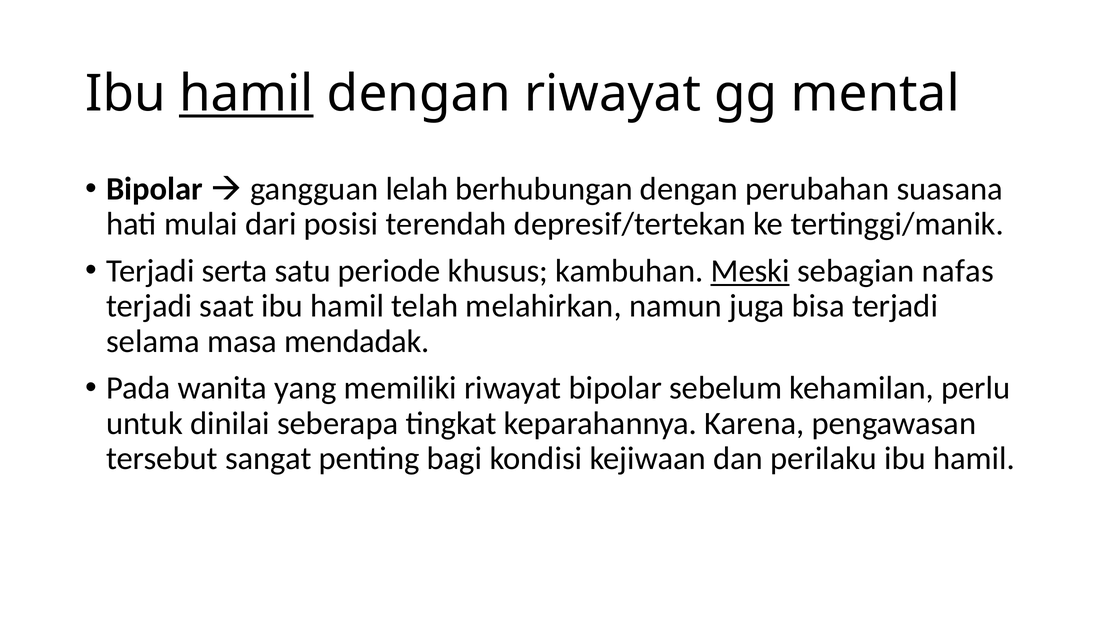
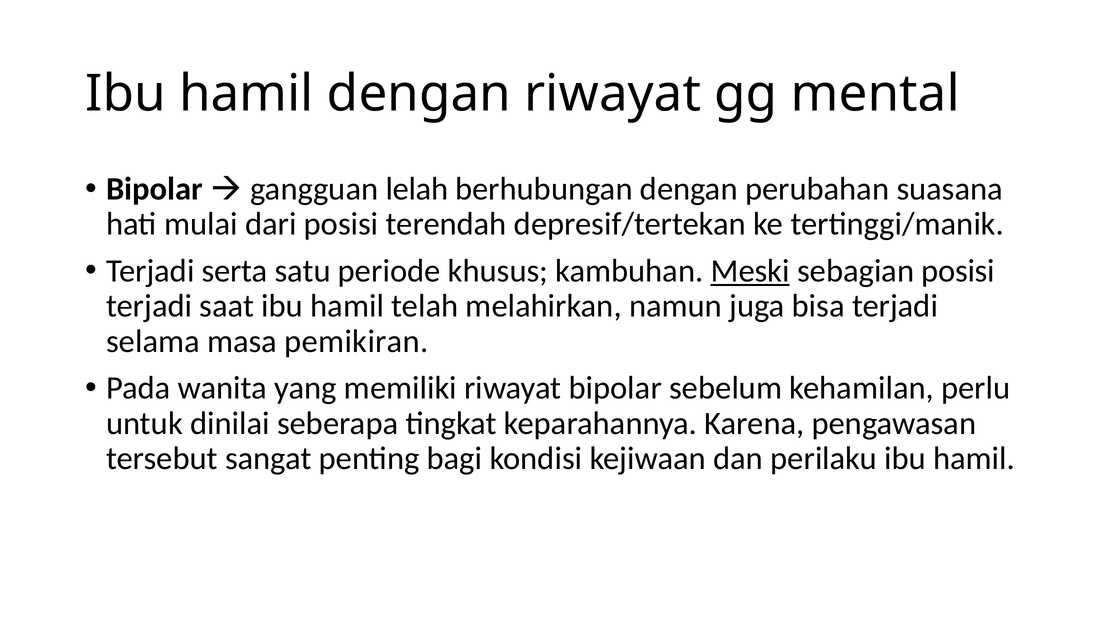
hamil underline: present -> none (246, 94)
sebagian nafas: nafas -> posisi (958, 271)
mendadak: mendadak -> pemikiran (356, 341)
